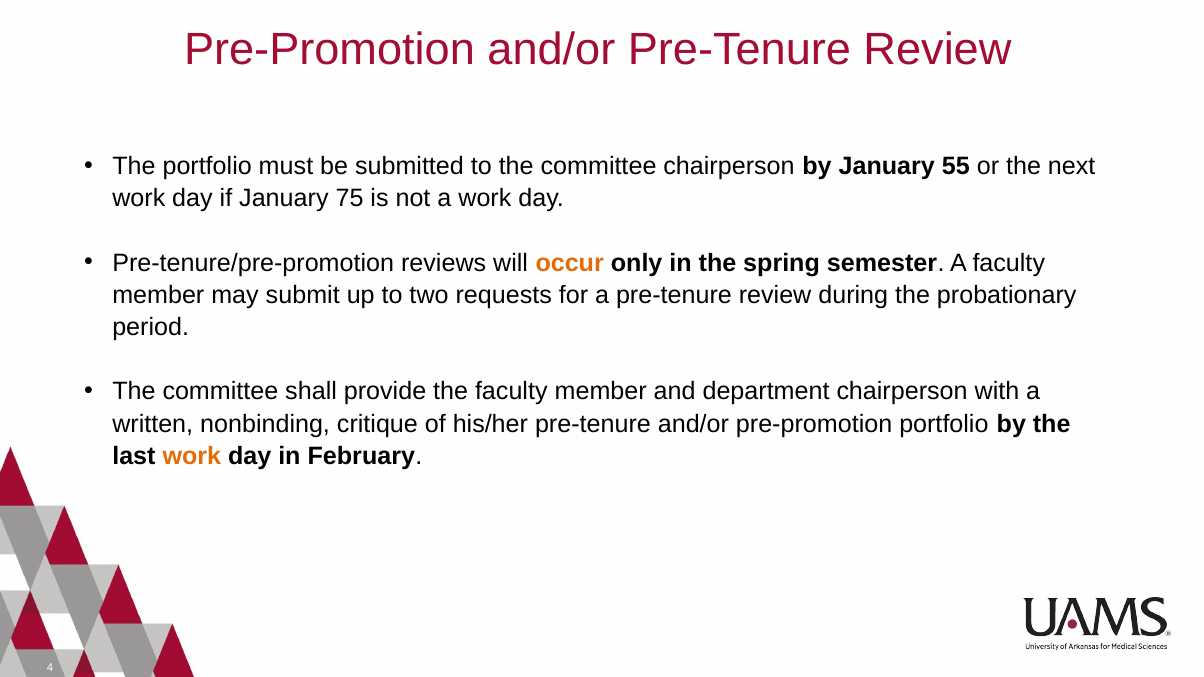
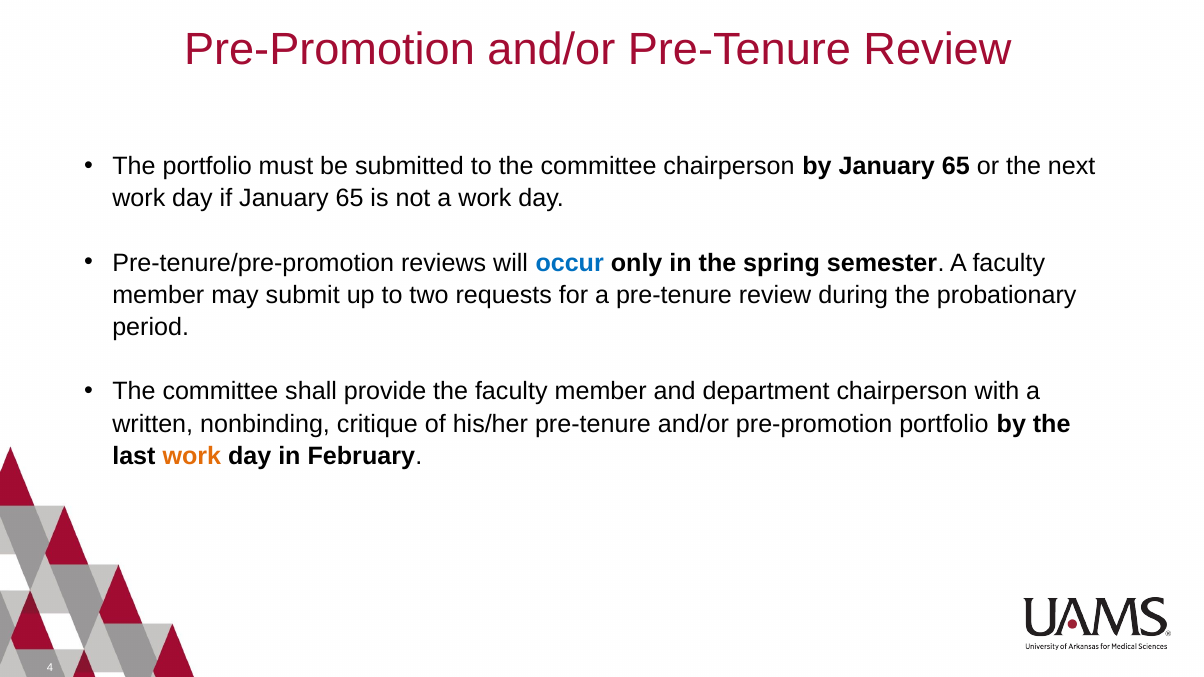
by January 55: 55 -> 65 (956, 166)
if January 75: 75 -> 65 (350, 199)
occur colour: orange -> blue (570, 263)
